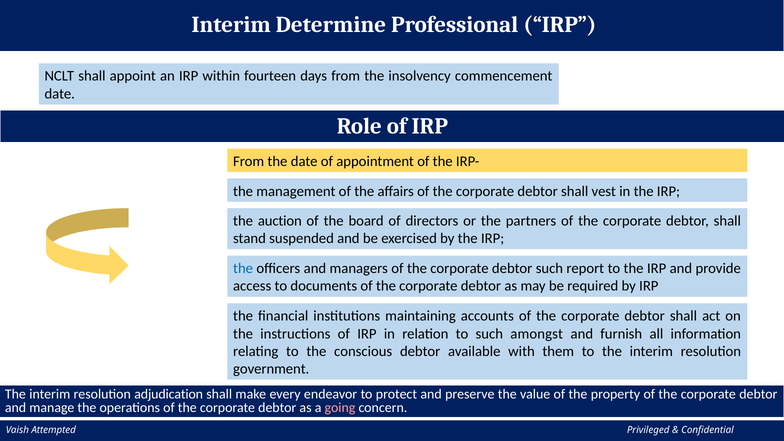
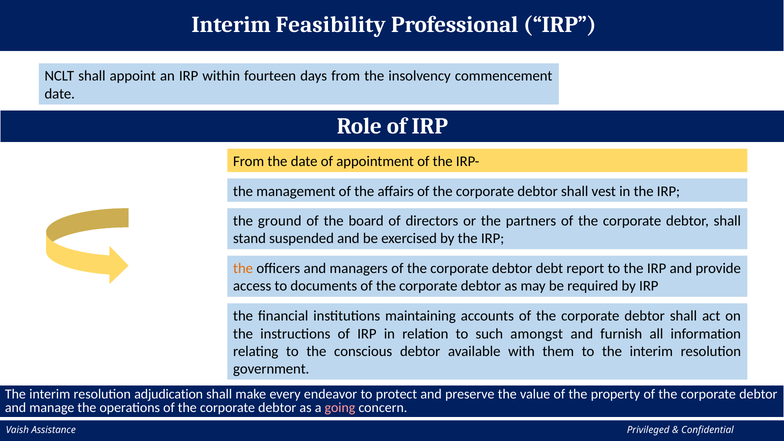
Determine: Determine -> Feasibility (331, 25)
auction: auction -> ground (280, 221)
the colour: blue -> orange (243, 268)
debtor such: such -> debt (549, 268)
Attempted: Attempted -> Assistance (54, 430)
